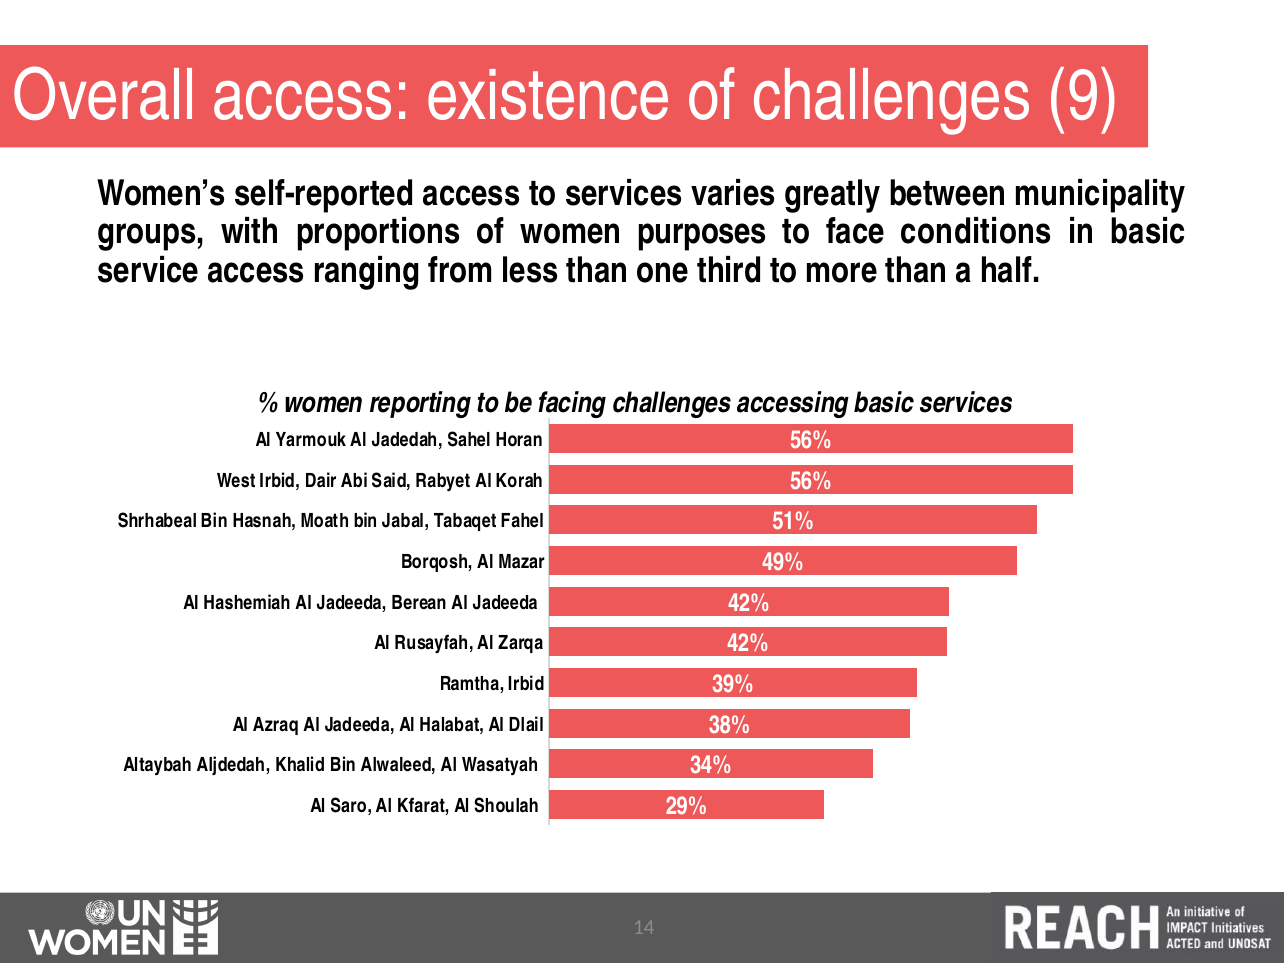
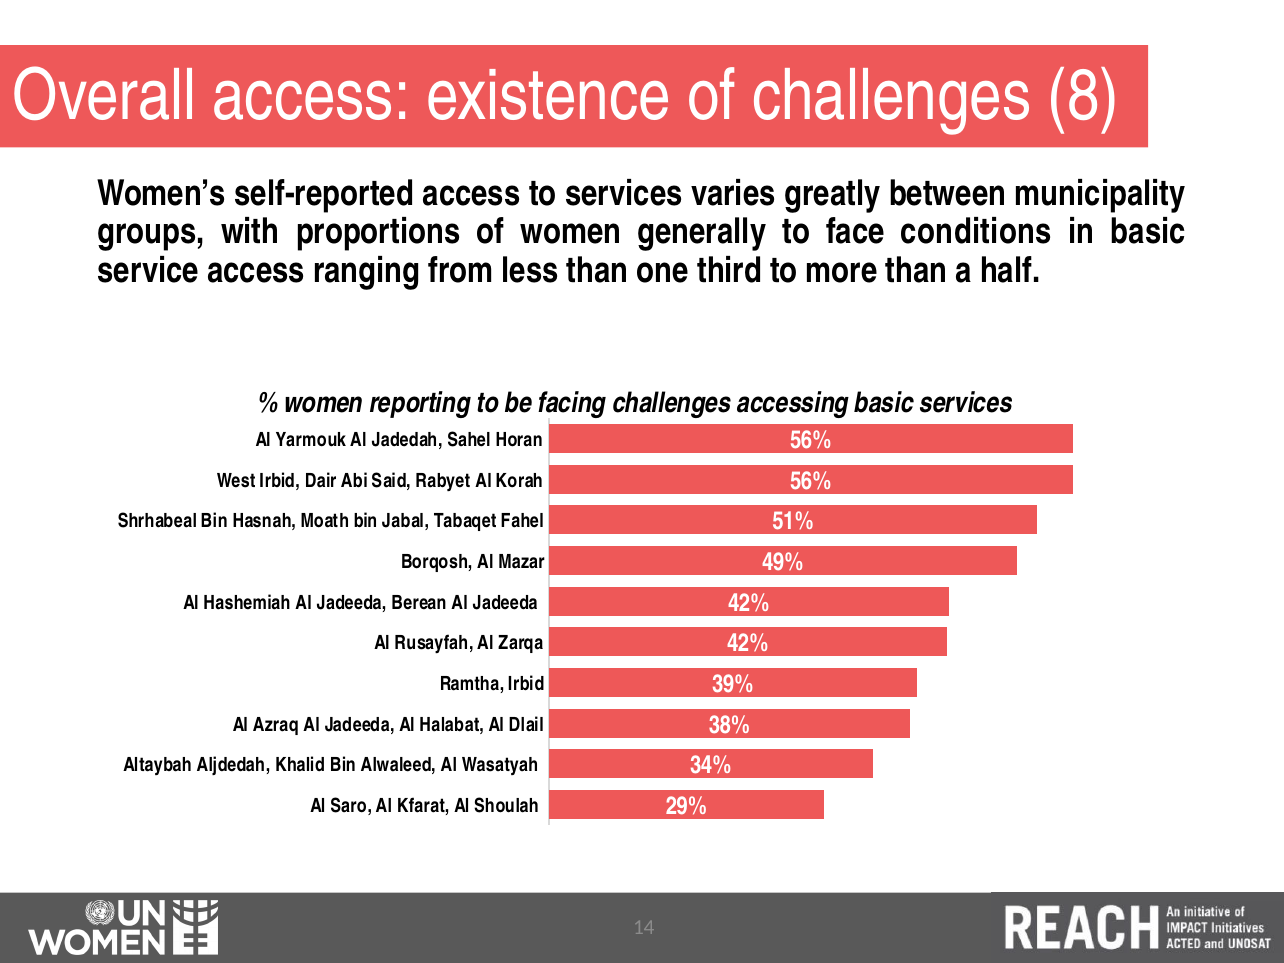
9: 9 -> 8 (1083, 96)
purposes: purposes -> generally (702, 232)
